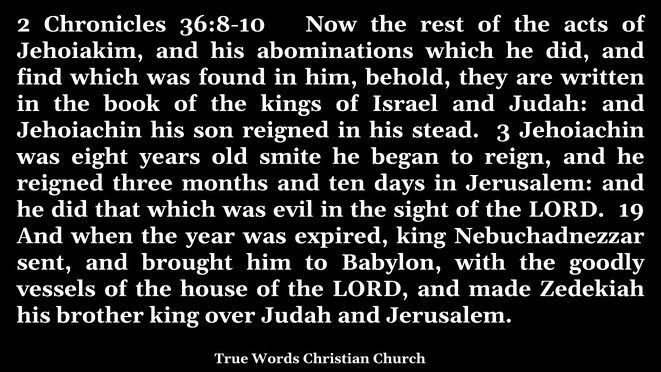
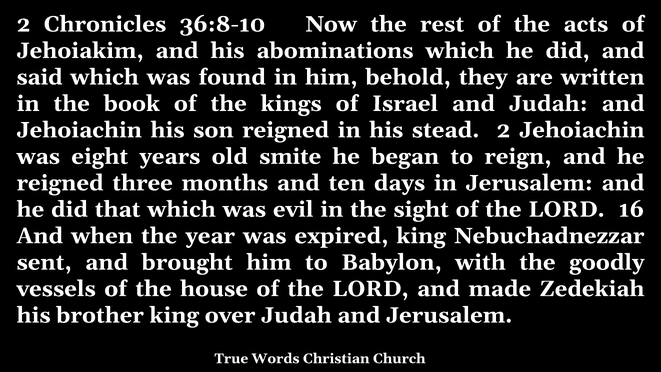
find: find -> said (39, 77)
stead 3: 3 -> 2 (503, 130)
19: 19 -> 16 (631, 209)
